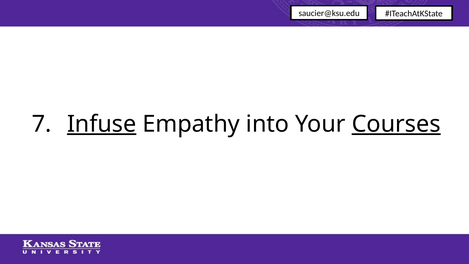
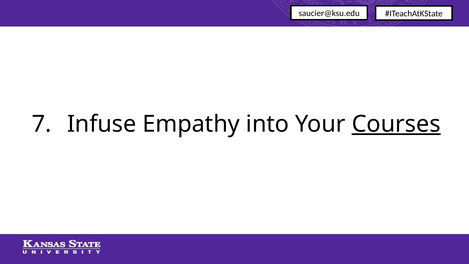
Infuse underline: present -> none (102, 124)
